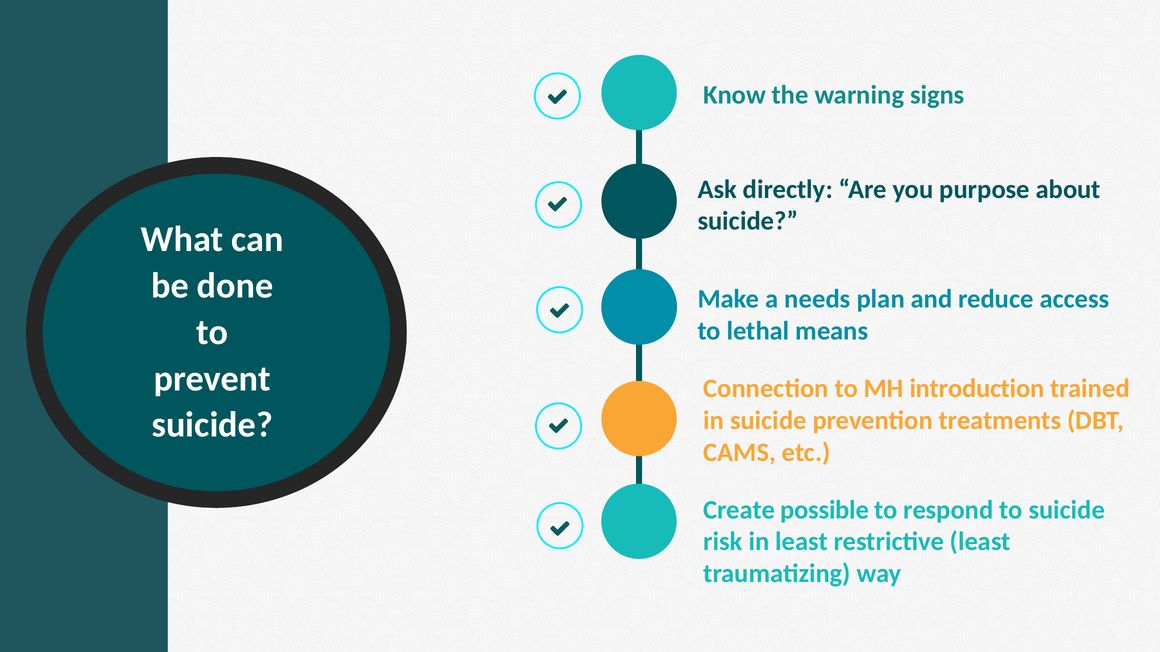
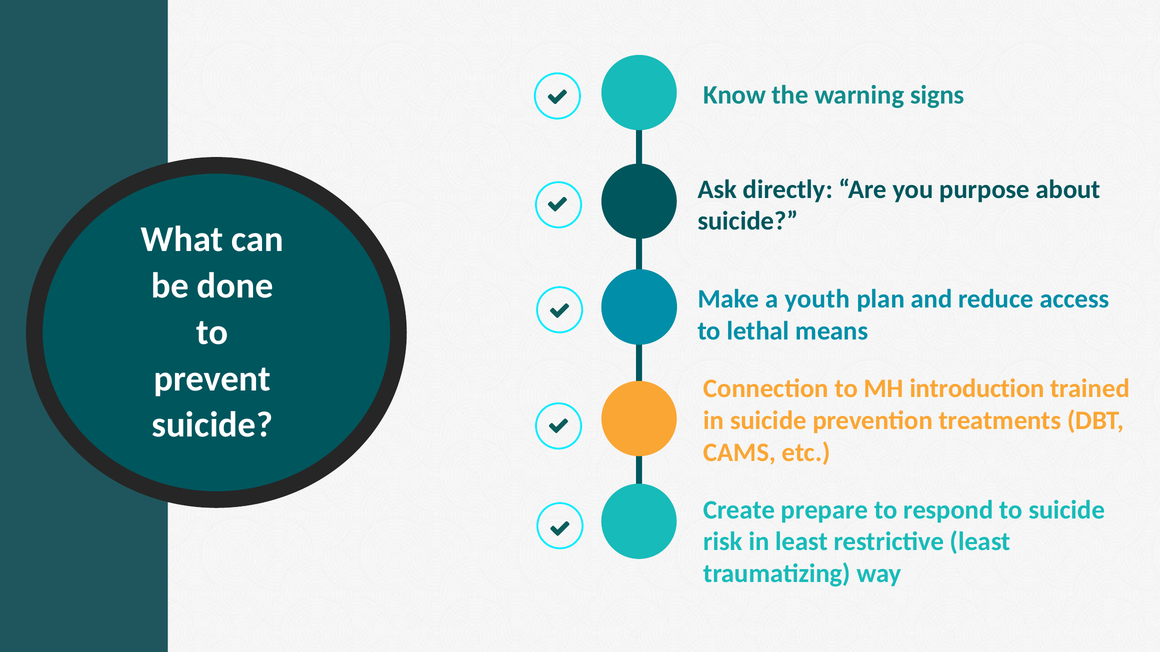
needs: needs -> youth (817, 299)
possible: possible -> prepare (825, 510)
